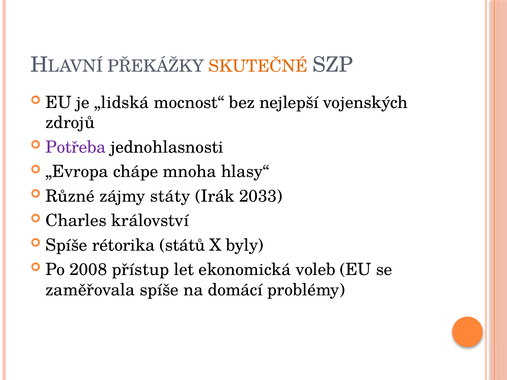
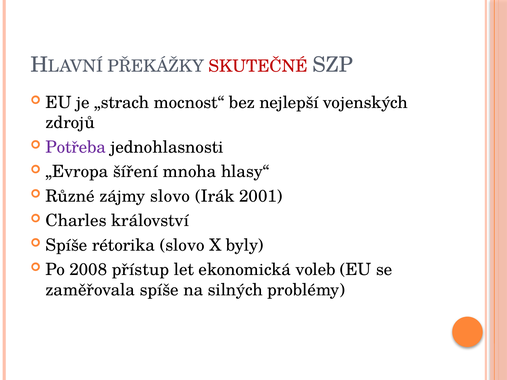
SKUTEČNÉ colour: orange -> red (258, 66)
„lidská: „lidská -> „strach (122, 103)
chápe: chápe -> šíření (136, 172)
zájmy státy: státy -> slovo (170, 196)
2033: 2033 -> 2001 (261, 196)
rétorika států: států -> slovo (182, 245)
domácí: domácí -> silných (235, 290)
